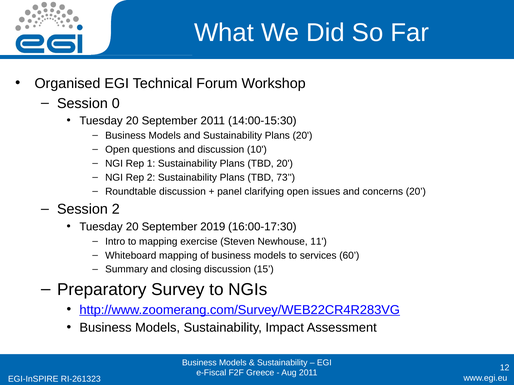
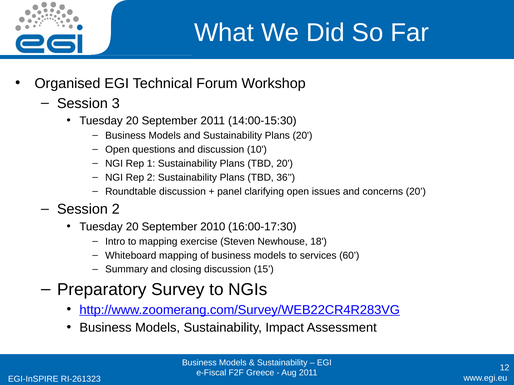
0: 0 -> 3 (116, 103)
73: 73 -> 36 (286, 178)
2019: 2019 -> 2010 (213, 227)
11: 11 -> 18 (319, 242)
